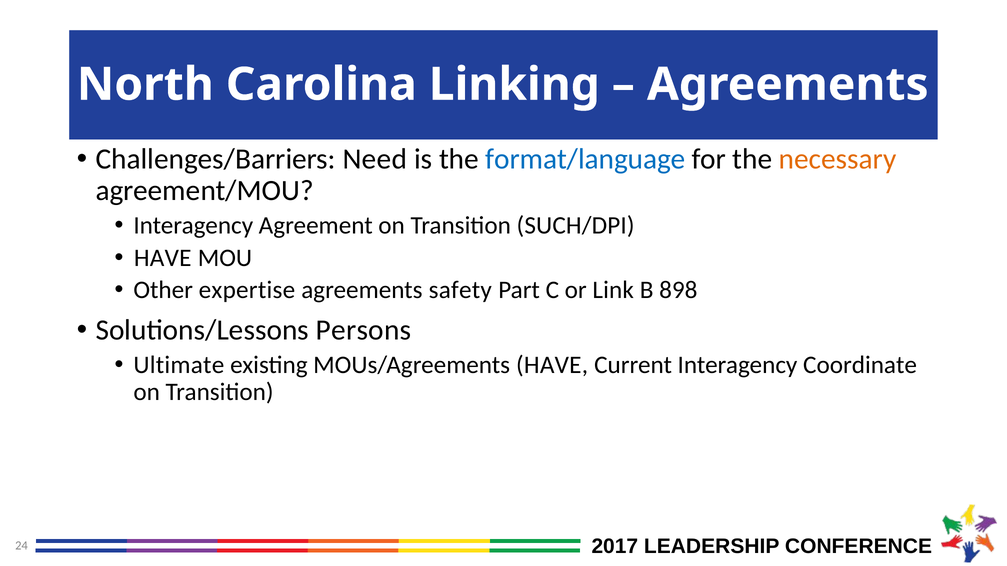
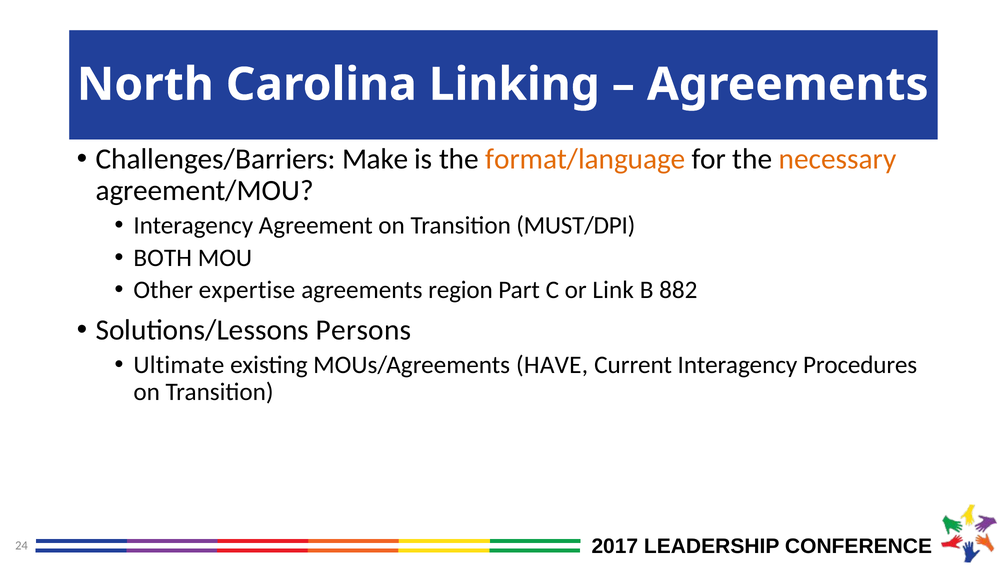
Need: Need -> Make (375, 159)
format/language colour: blue -> orange (585, 159)
SUCH/DPI: SUCH/DPI -> MUST/DPI (576, 226)
HAVE: HAVE -> BOTH (163, 258)
safety: safety -> region (460, 290)
898: 898 -> 882 (678, 290)
Coordinate: Coordinate -> Procedures (860, 365)
